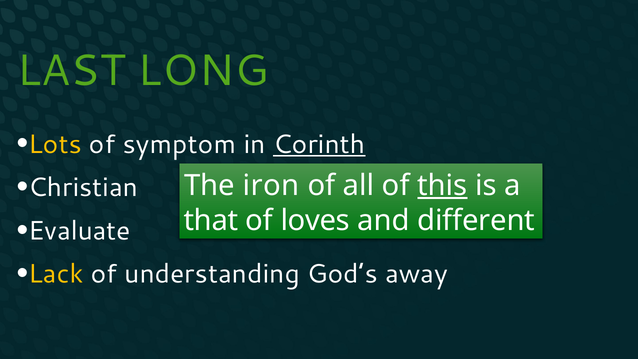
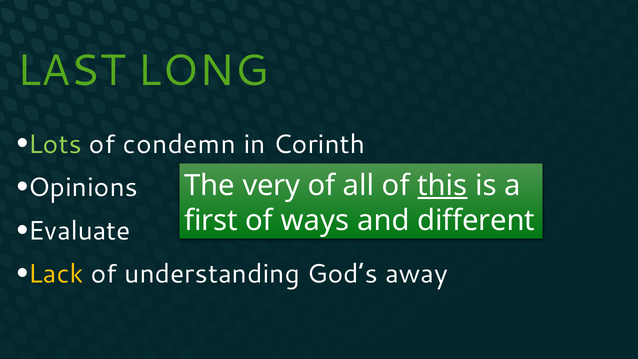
Lots colour: yellow -> light green (55, 144)
symptom: symptom -> condemn (179, 144)
Corinth underline: present -> none (319, 144)
Christian: Christian -> Opinions (83, 188)
iron: iron -> very (271, 185)
that: that -> first (211, 220)
loves: loves -> ways (315, 220)
